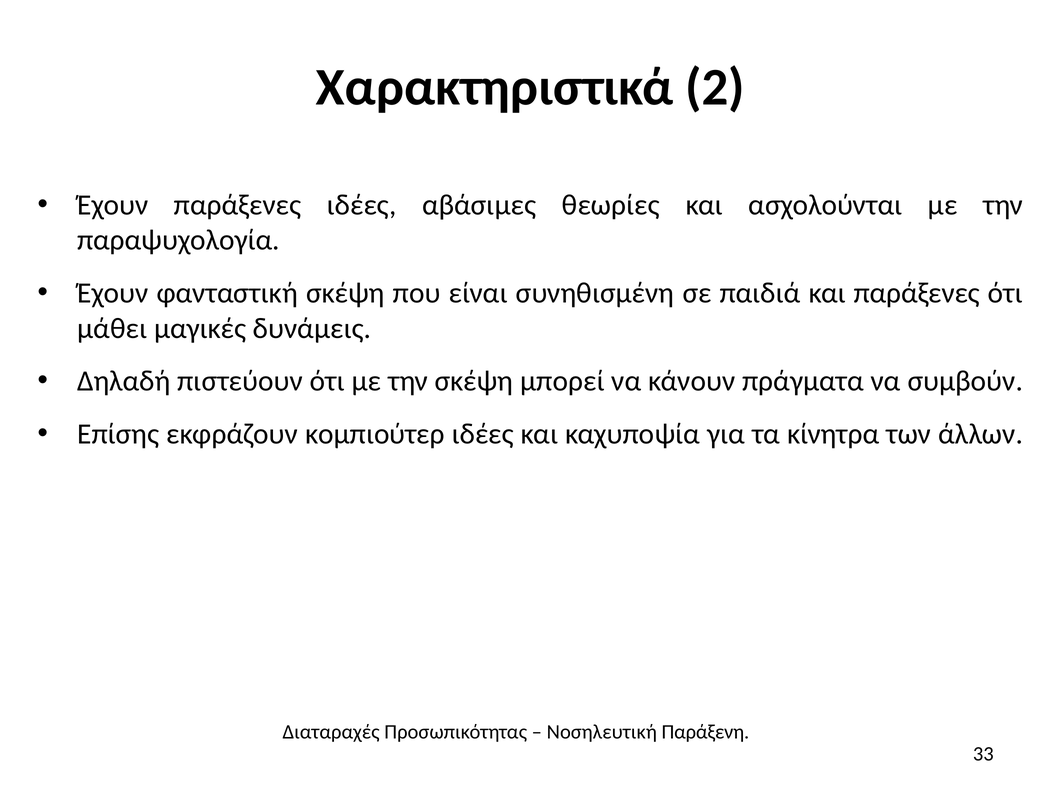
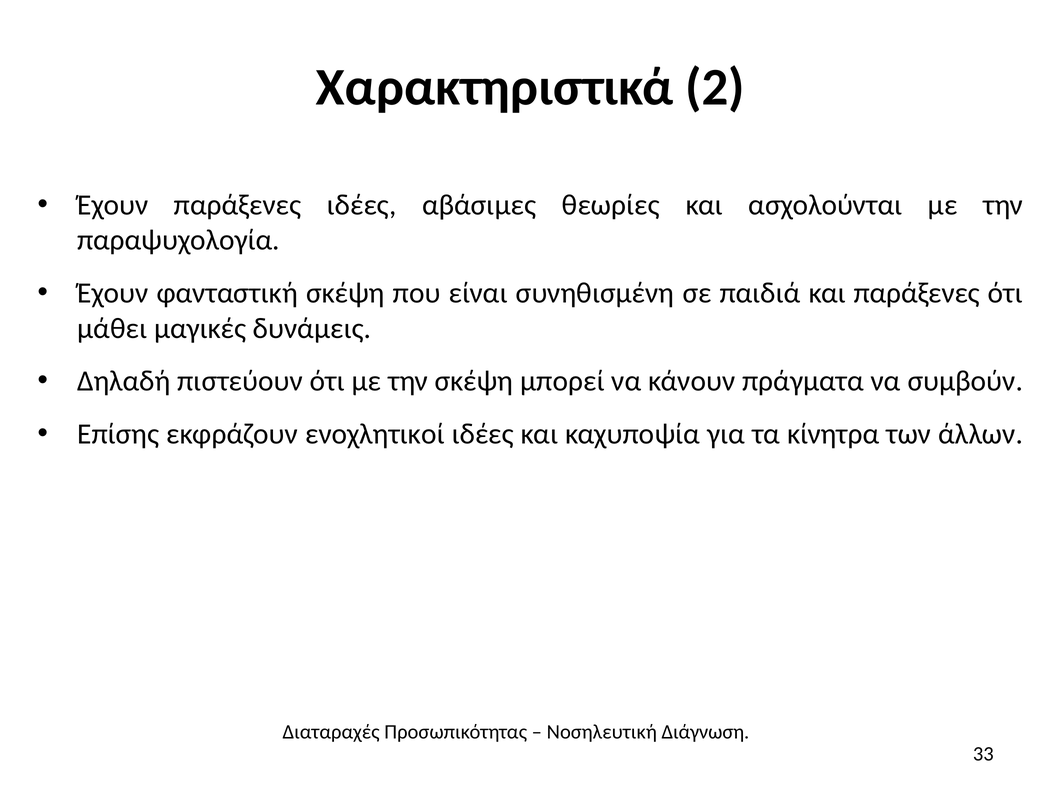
κομπιούτερ: κομπιούτερ -> ενοχλητικοί (375, 434)
Παράξενη: Παράξενη -> Διάγνωση (705, 732)
